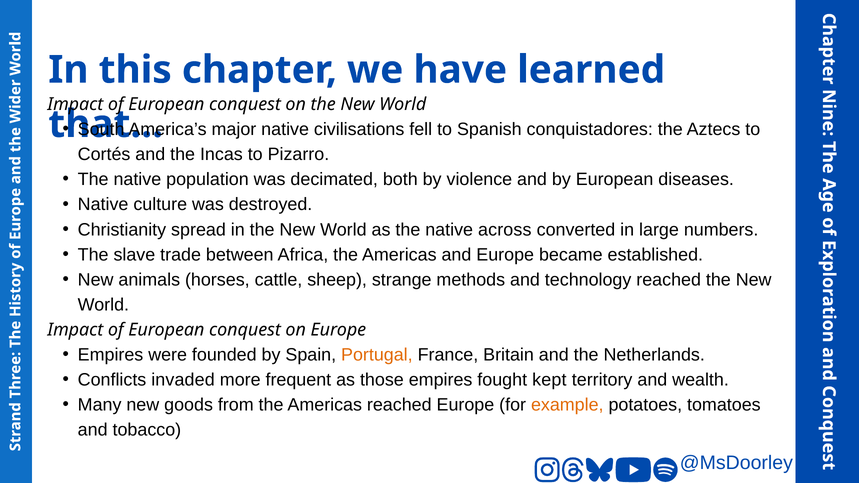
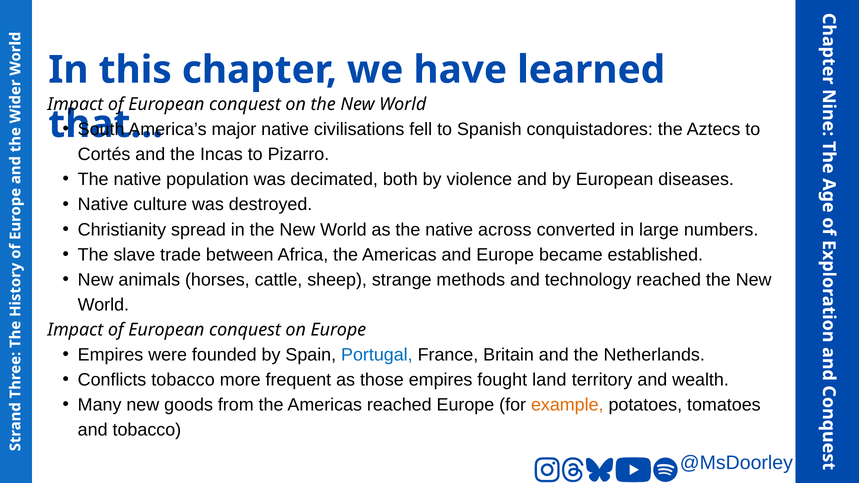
Portugal colour: orange -> blue (377, 355)
Conflicts invaded: invaded -> tobacco (183, 380)
kept: kept -> land (549, 380)
